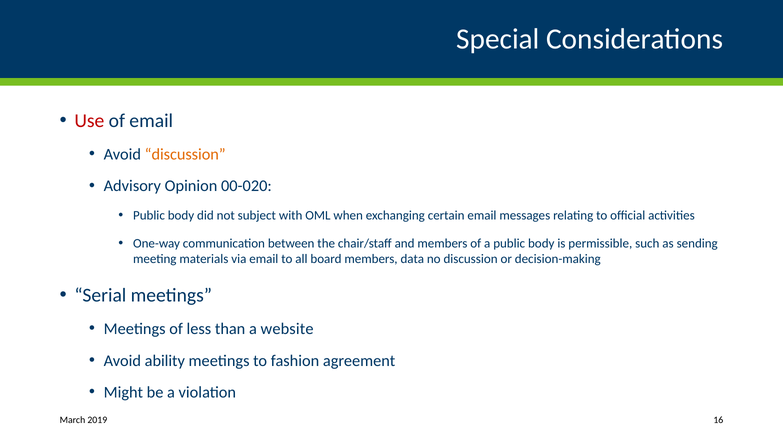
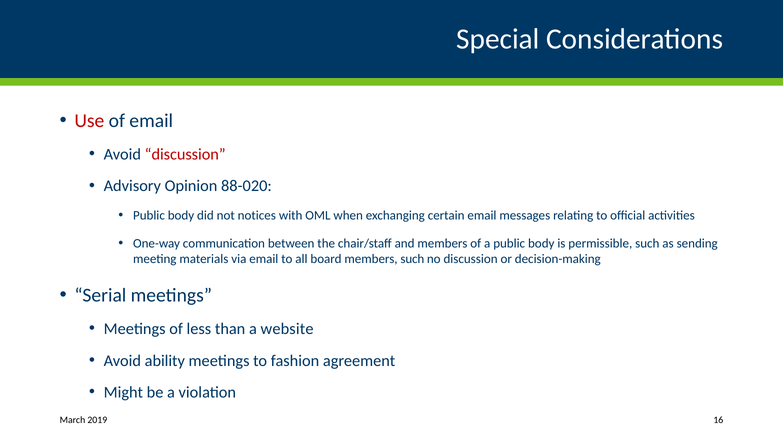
discussion colour: orange -> red (185, 154)
00-020: 00-020 -> 88-020 (246, 186)
subject: subject -> notices (257, 216)
members data: data -> such (412, 259)
